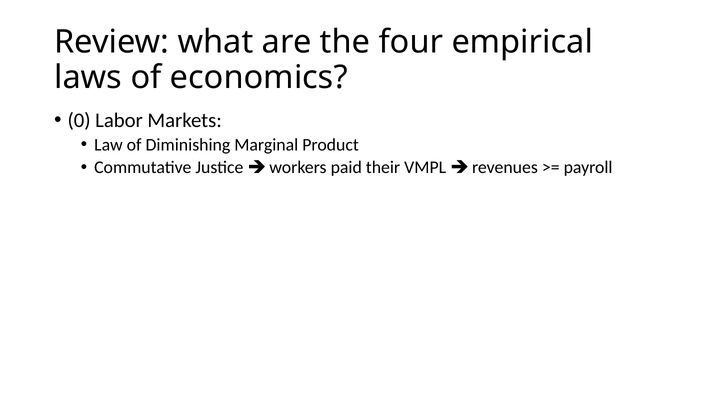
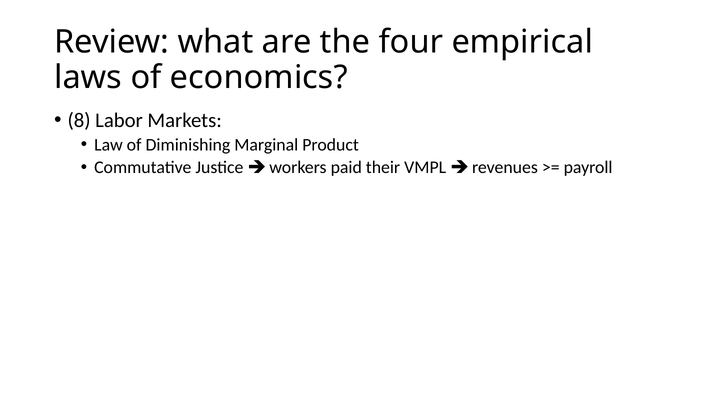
0: 0 -> 8 (79, 120)
